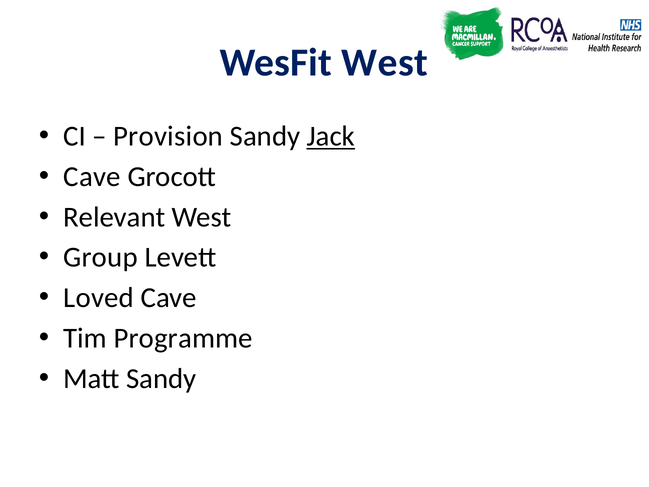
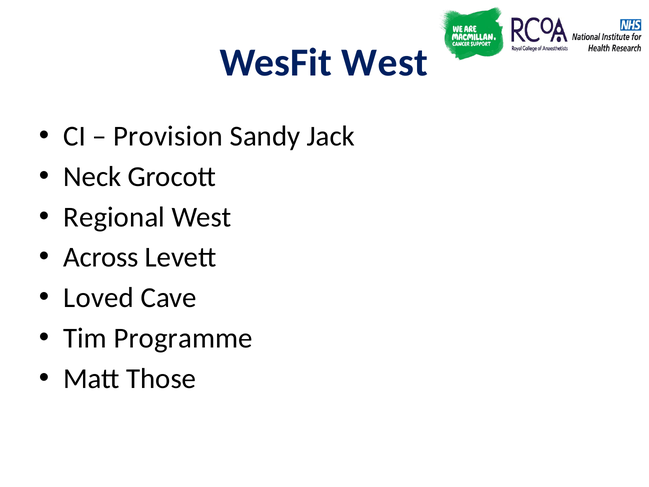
Jack underline: present -> none (331, 136)
Cave: Cave -> Neck (92, 177)
Relevant: Relevant -> Regional (114, 217)
Group: Group -> Across (101, 257)
Matt Sandy: Sandy -> Those (161, 379)
